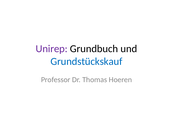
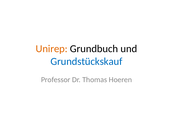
Unirep colour: purple -> orange (52, 49)
